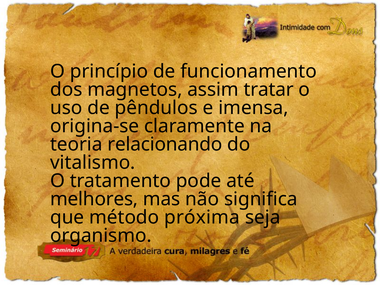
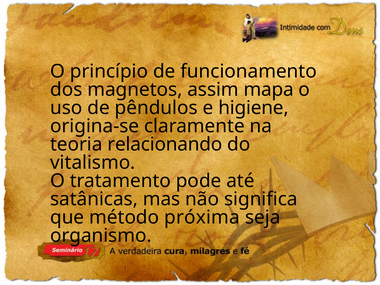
tratar: tratar -> mapa (269, 90)
imensa: imensa -> higiene (253, 108)
melhores: melhores -> satânicas (94, 199)
